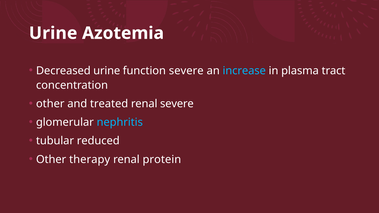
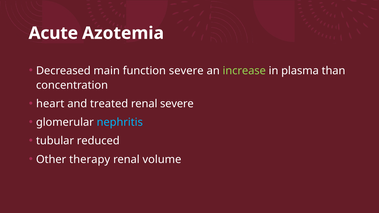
Urine: Urine -> Acute (53, 33)
Decreased urine: urine -> main (107, 71)
increase colour: light blue -> light green (244, 71)
tract: tract -> than (334, 71)
other: other -> heart (50, 104)
protein: protein -> volume (162, 160)
